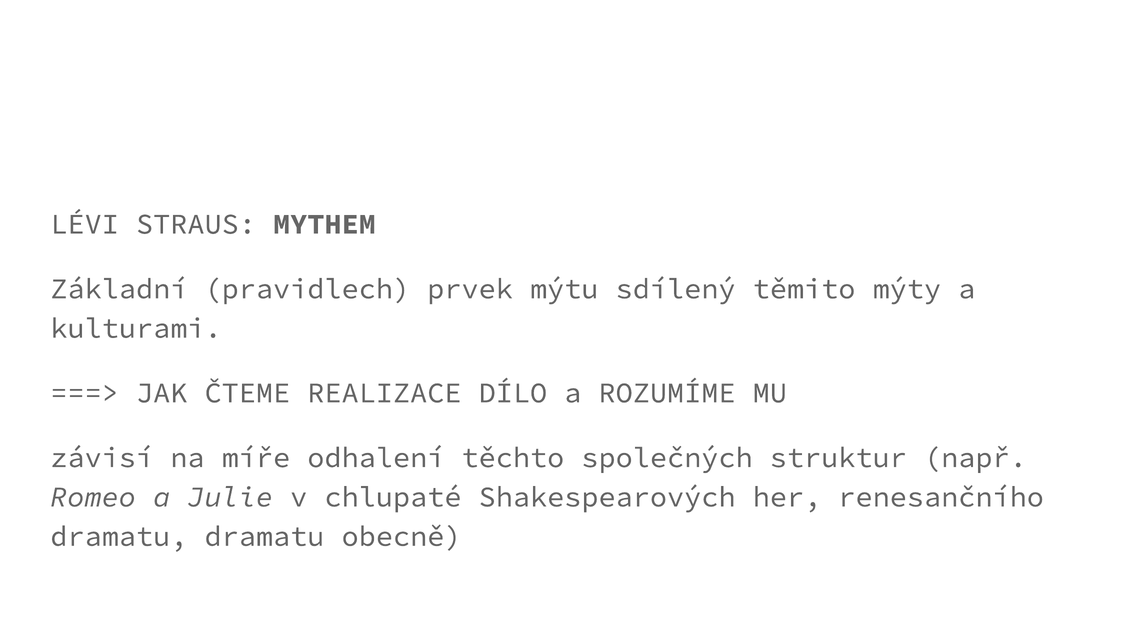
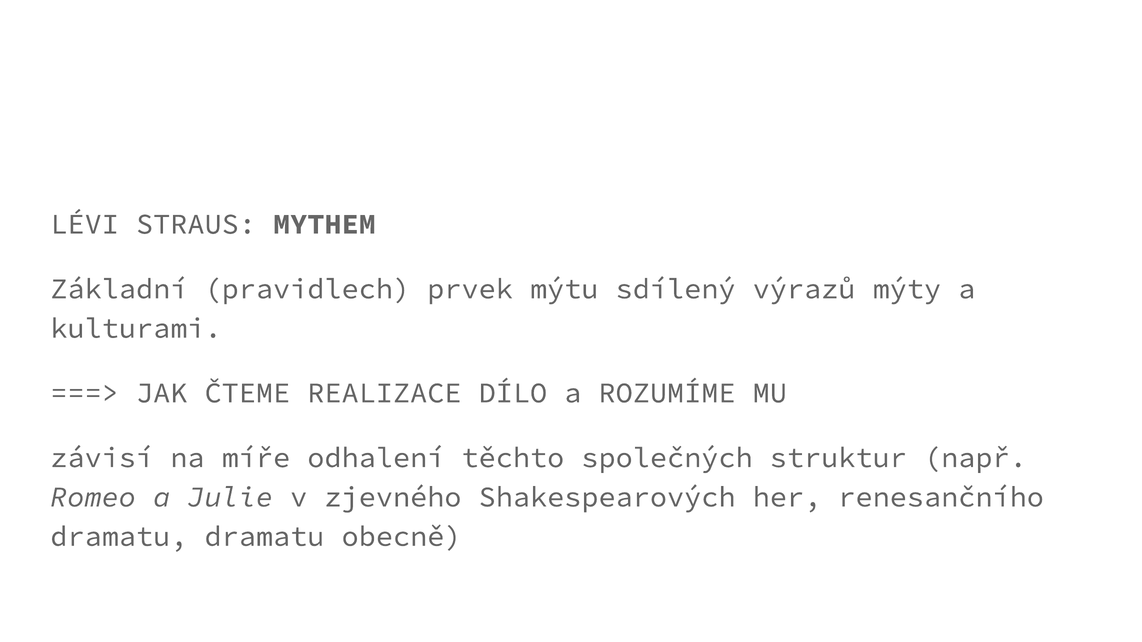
těmito: těmito -> výrazů (804, 289)
chlupaté: chlupaté -> zjevného (393, 497)
